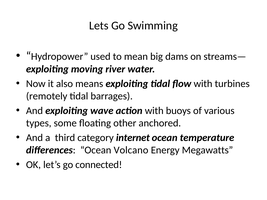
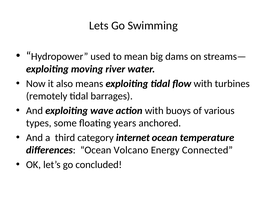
other: other -> years (125, 123)
Megawatts: Megawatts -> Connected (207, 150)
connected: connected -> concluded (99, 165)
